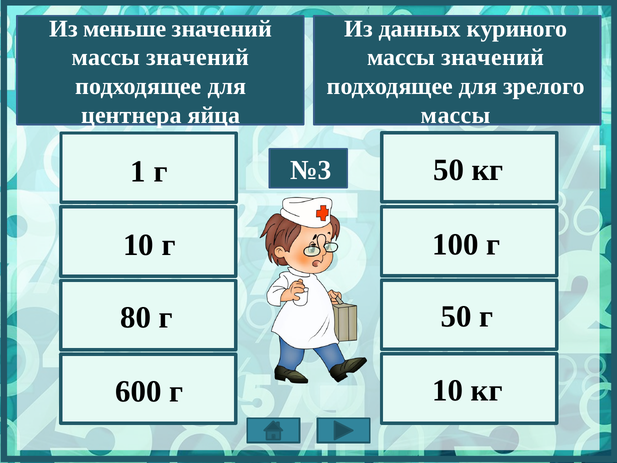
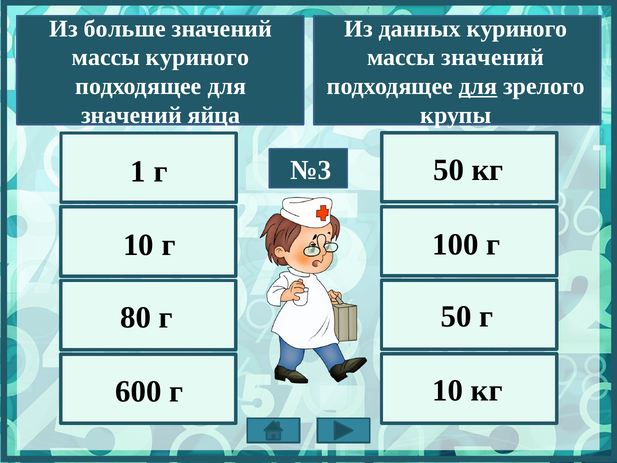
меньше: меньше -> больше (125, 29)
значений: значений -> куриного (198, 57)
для underline: none -> present (478, 86)
центнера: центнера -> значений (132, 115)
массы: массы -> крупы (456, 115)
